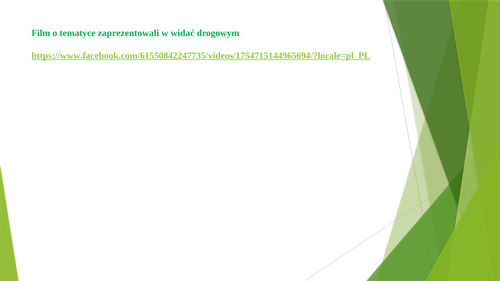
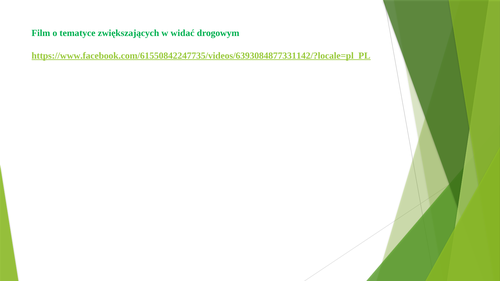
zaprezentowali: zaprezentowali -> zwiększających (129, 33)
https://www.facebook.com/61550842247735/videos/1754715144965694/?locale=pl_PL: https://www.facebook.com/61550842247735/videos/1754715144965694/?locale=pl_PL -> https://www.facebook.com/61550842247735/videos/6393084877331142/?locale=pl_PL (201, 56)
